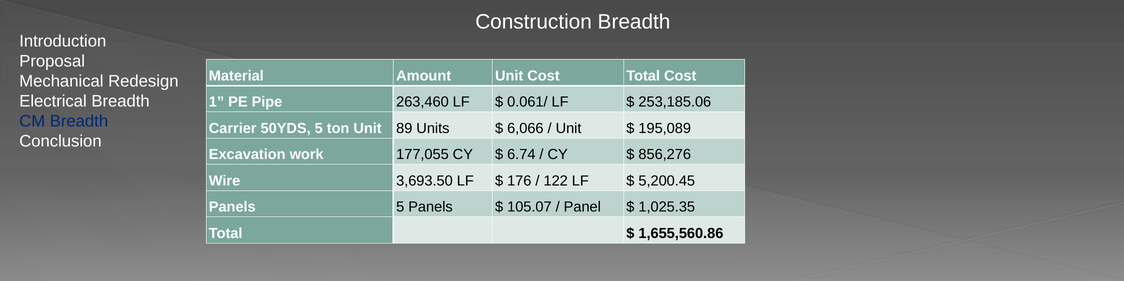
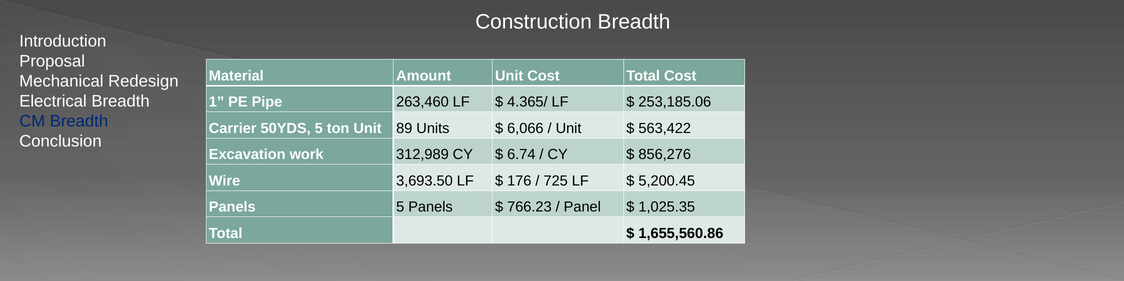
0.061/: 0.061/ -> 4.365/ (527, 102)
195,089: 195,089 -> 563,422 (665, 128)
177,055: 177,055 -> 312,989 (422, 155)
122: 122 -> 725 (556, 181)
105.07: 105.07 -> 766.23 (529, 207)
